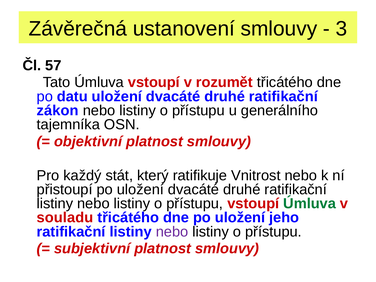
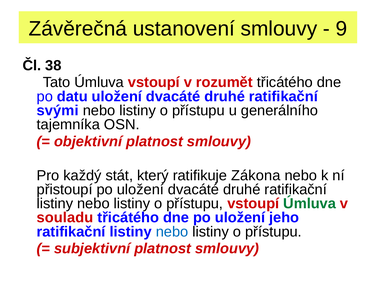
3: 3 -> 9 (341, 29)
57: 57 -> 38 (53, 65)
zákon: zákon -> svými (58, 111)
Vnitrost: Vnitrost -> Zákona (256, 175)
nebo colour: purple -> blue (172, 232)
